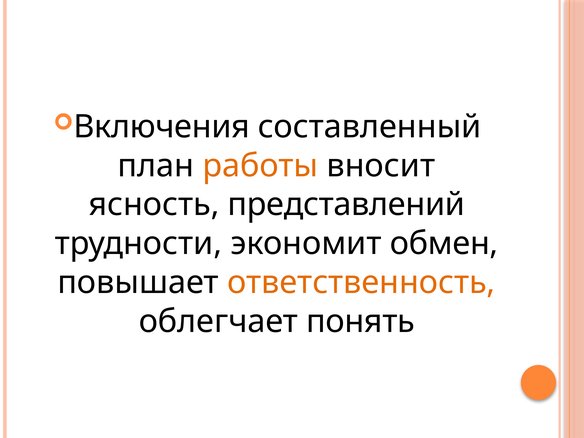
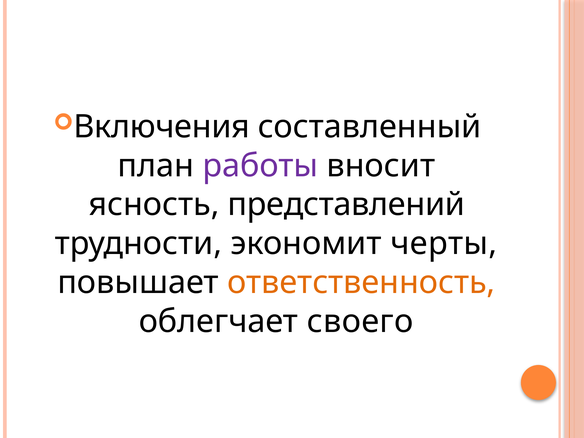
работы colour: orange -> purple (260, 166)
обмен: обмен -> черты (444, 243)
понять: понять -> своего (360, 321)
